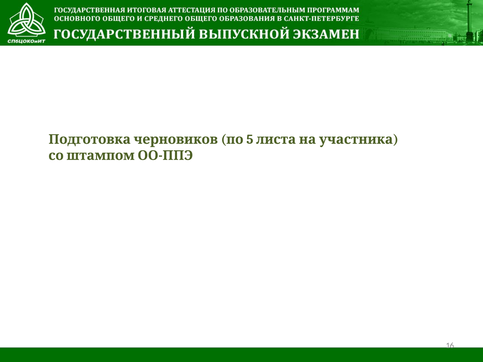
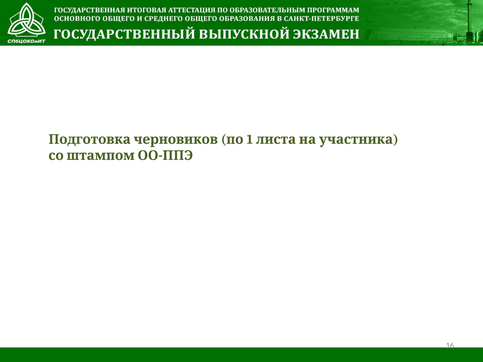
5: 5 -> 1 (250, 139)
